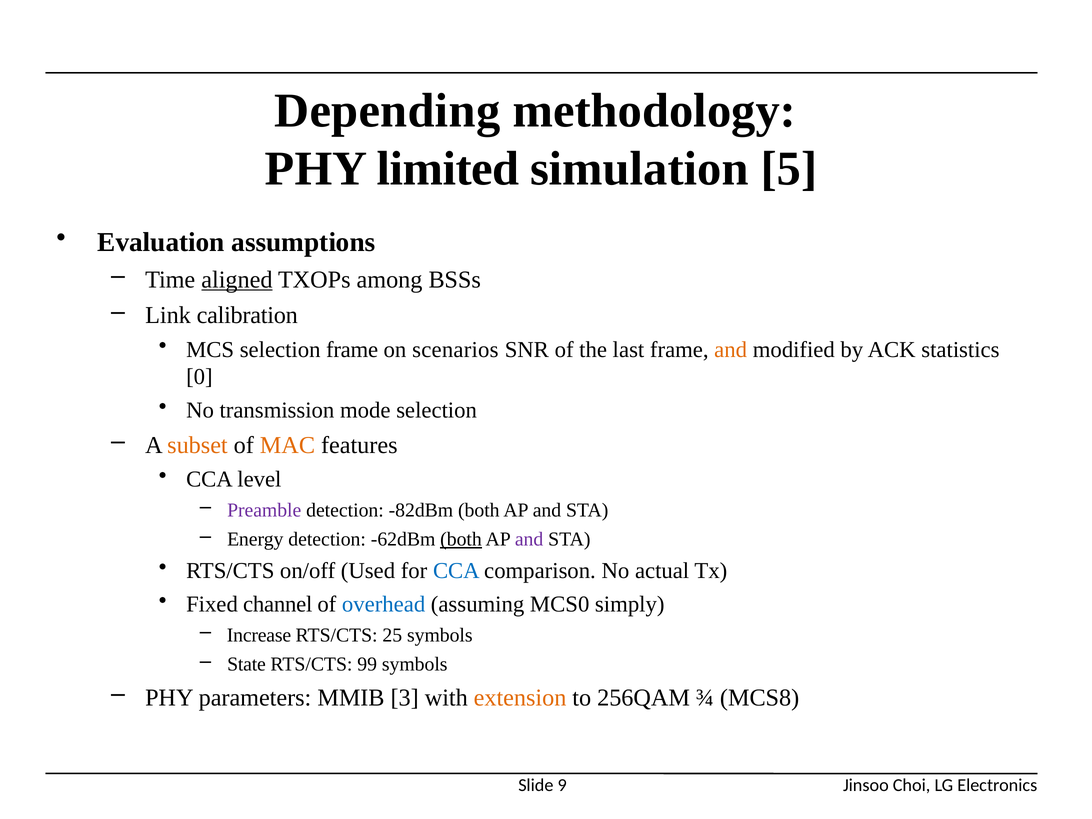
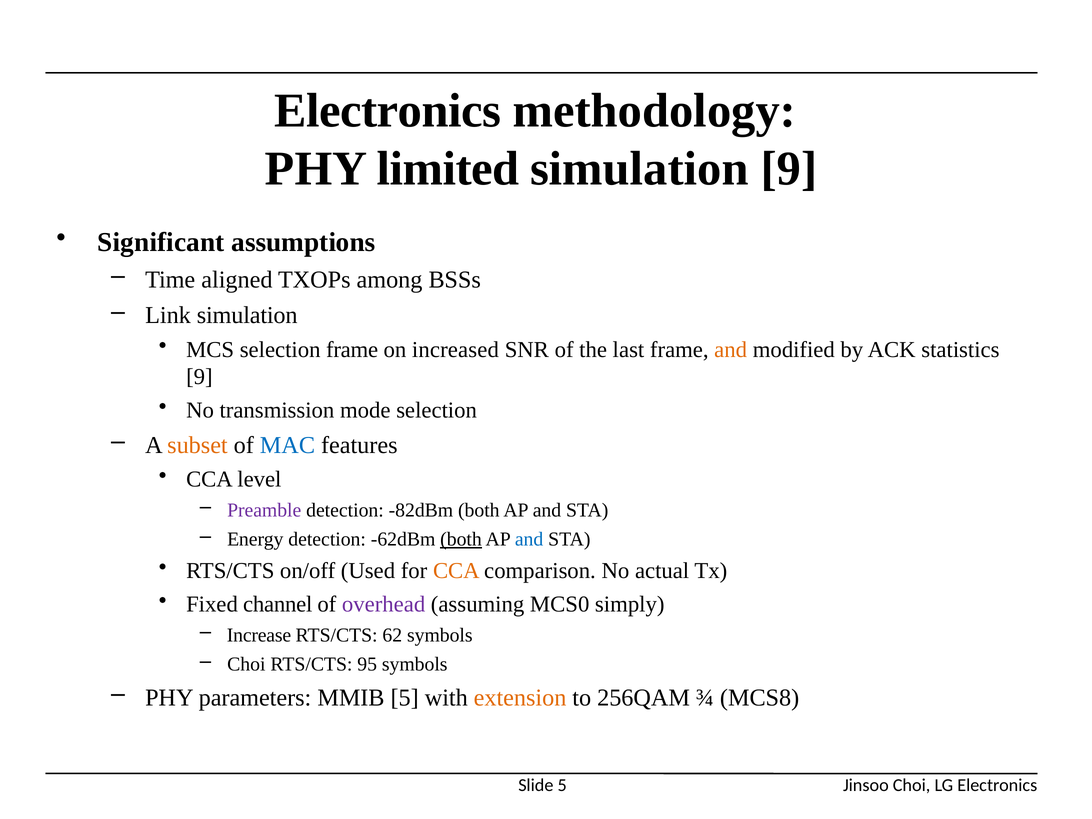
Depending: Depending -> Electronics (388, 111)
simulation 5: 5 -> 9 (789, 169)
Evaluation: Evaluation -> Significant (161, 242)
aligned underline: present -> none (237, 280)
Link calibration: calibration -> simulation (247, 315)
scenarios: scenarios -> increased (455, 350)
0: 0 -> 9 (199, 377)
MAC colour: orange -> blue (287, 445)
and colour: purple -> blue (529, 539)
CCA colour: blue -> orange (456, 571)
overhead colour: blue -> purple (384, 604)
25: 25 -> 62 (392, 635)
State: State -> Choi (246, 664)
99: 99 -> 95 (367, 664)
MMIB 3: 3 -> 5 (405, 698)
Slide 9: 9 -> 5 (562, 785)
